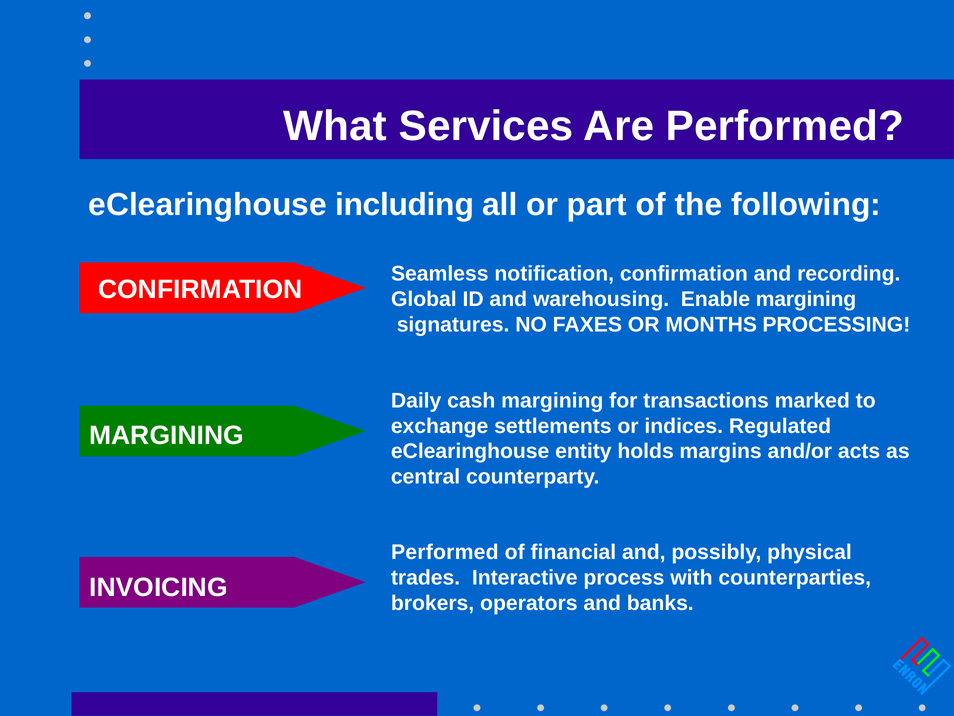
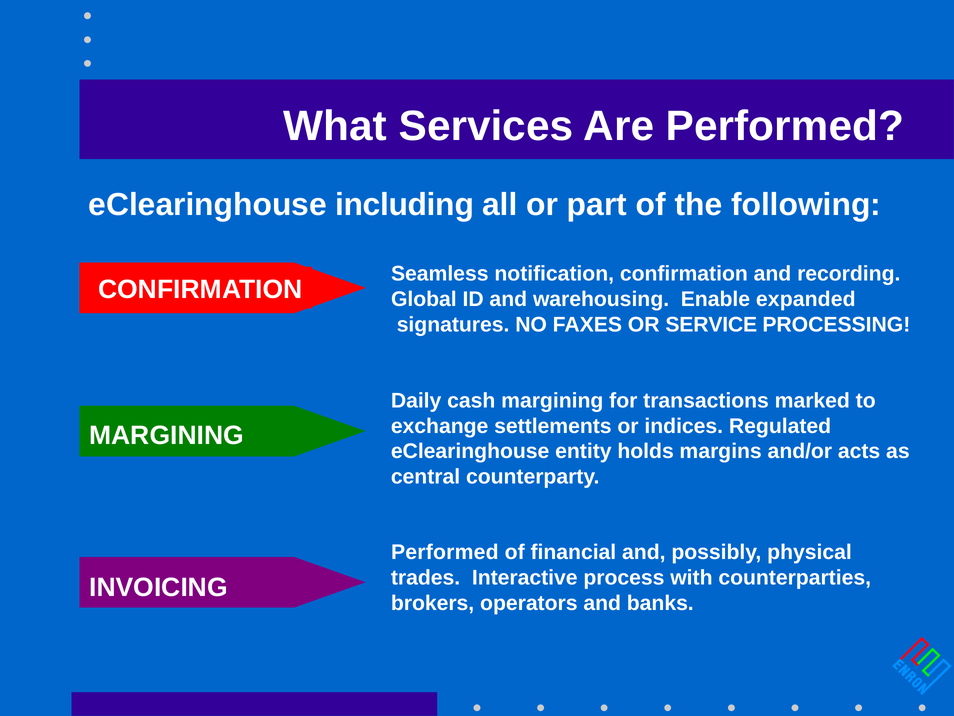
Enable margining: margining -> expanded (806, 299)
MONTHS: MONTHS -> SERVICE (711, 324)
